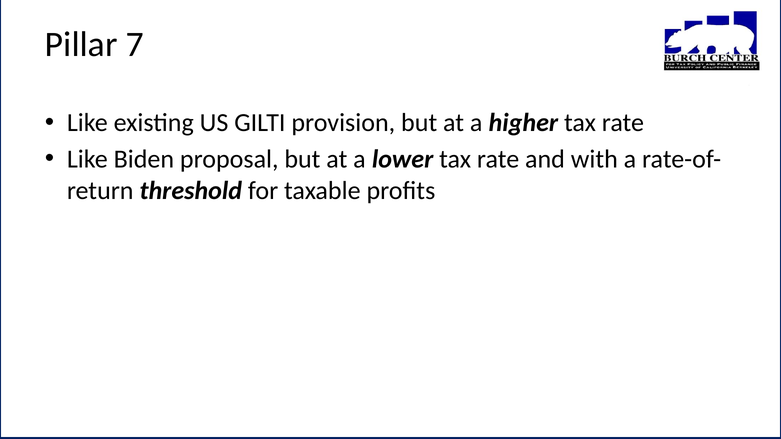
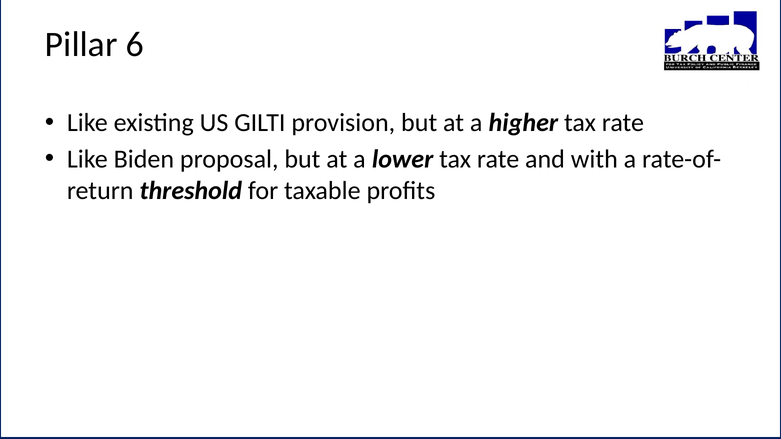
7: 7 -> 6 (135, 45)
